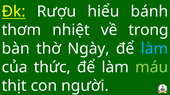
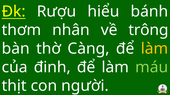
nhiệt: nhiệt -> nhân (71, 30)
trong: trong -> trông (148, 30)
Ngày: Ngày -> Càng (88, 49)
làm colour: light blue -> yellow (154, 49)
thức: thức -> đinh (52, 68)
